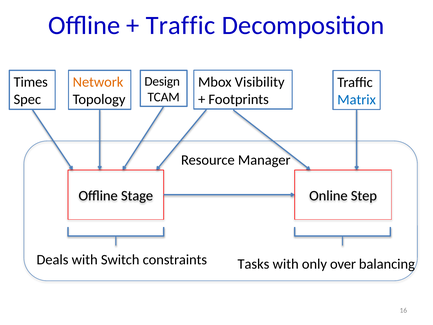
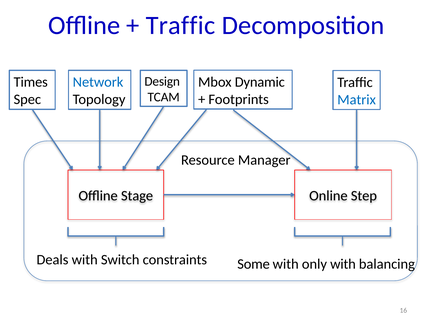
Visibility: Visibility -> Dynamic (260, 82)
Network colour: orange -> blue (98, 82)
Tasks: Tasks -> Some (254, 264)
only over: over -> with (343, 264)
